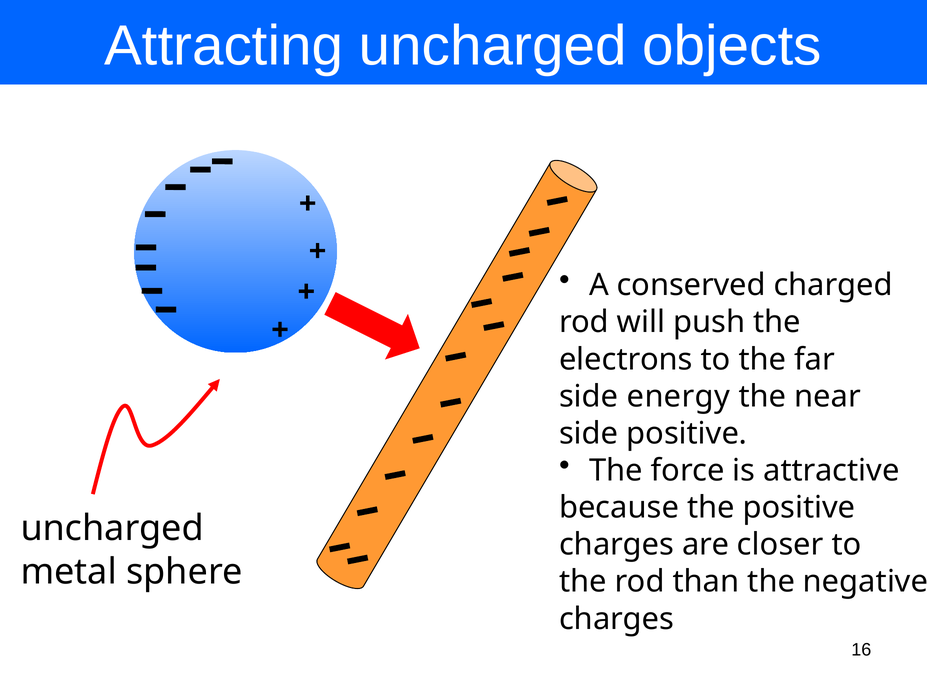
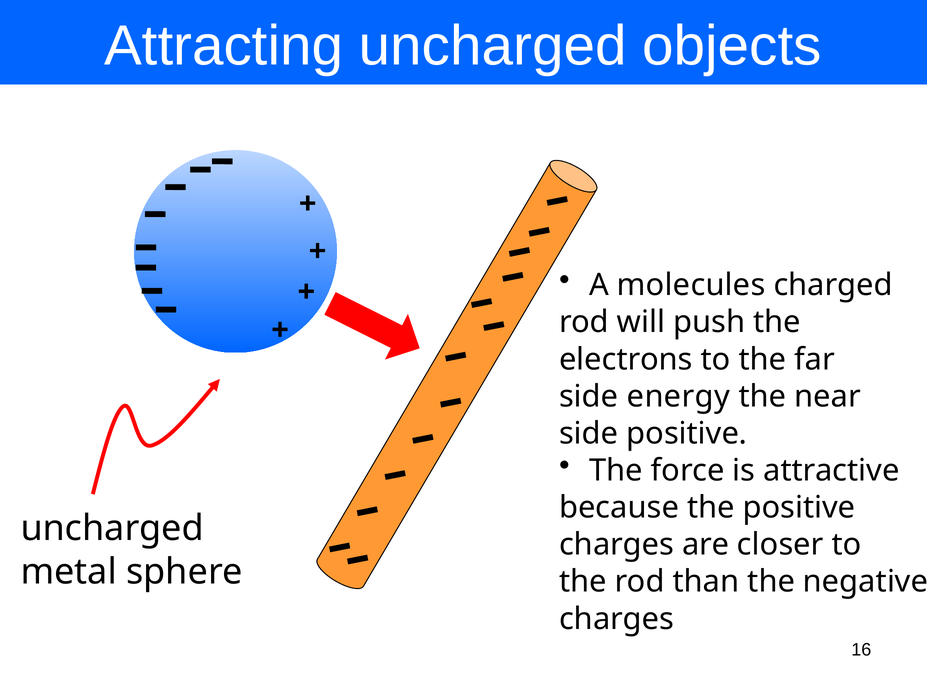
conserved: conserved -> molecules (691, 285)
